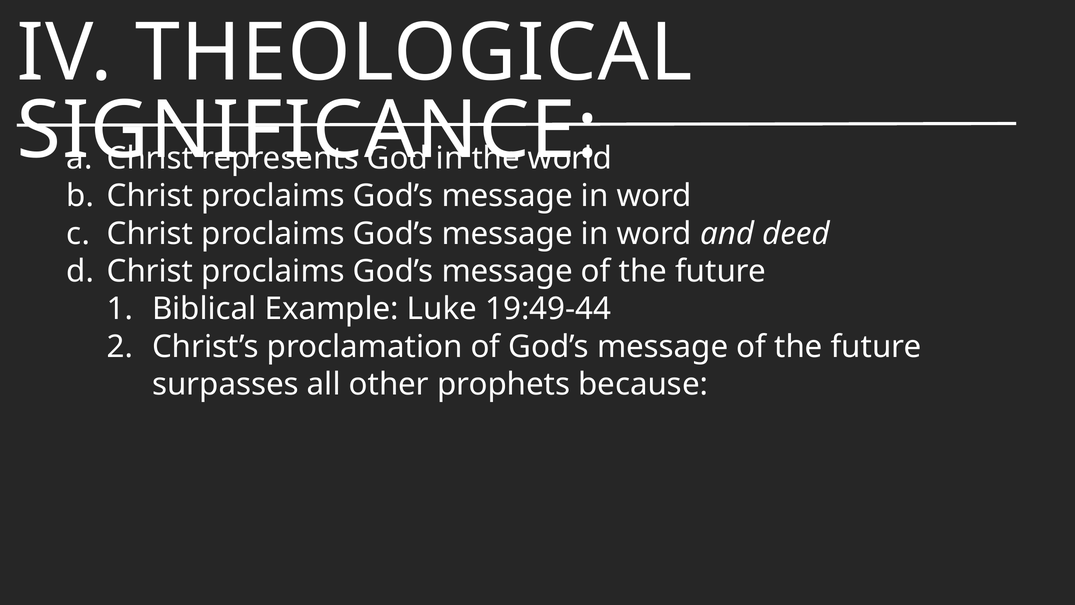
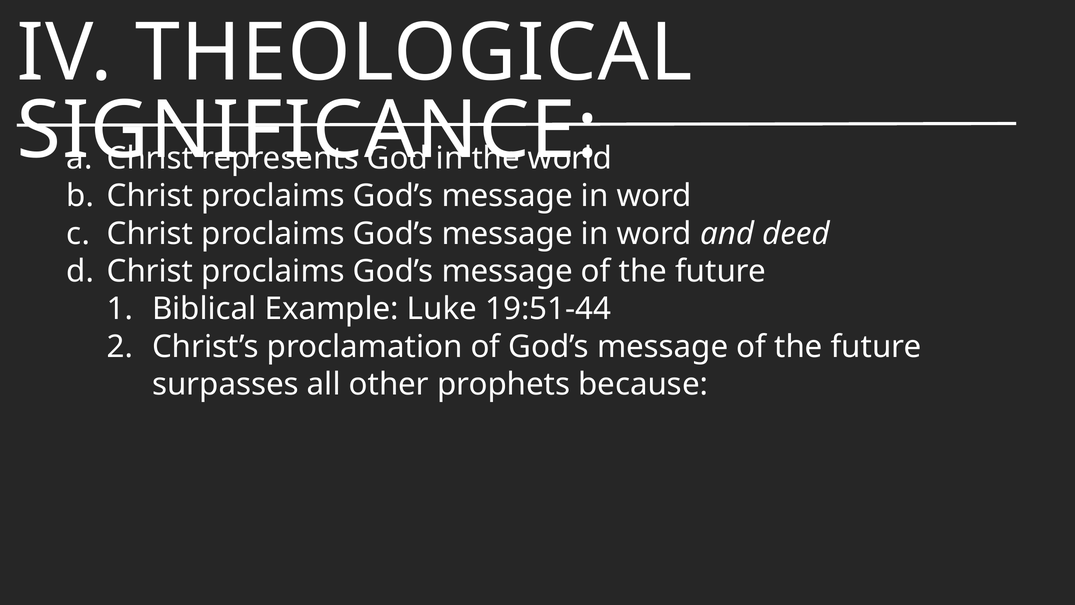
19:49-44: 19:49-44 -> 19:51-44 (548, 309)
